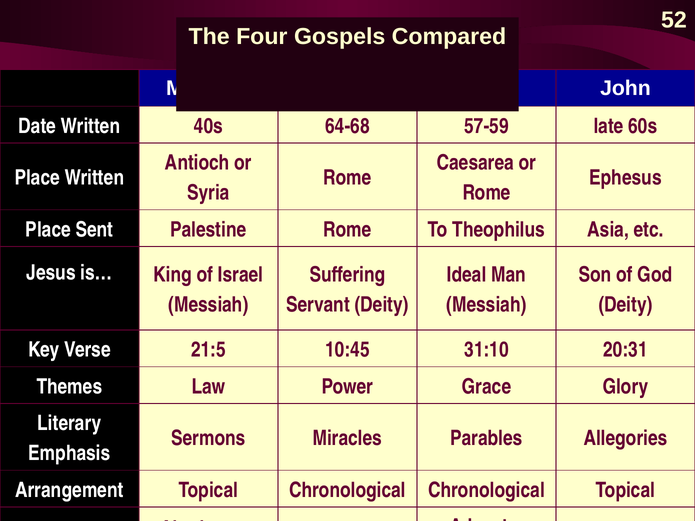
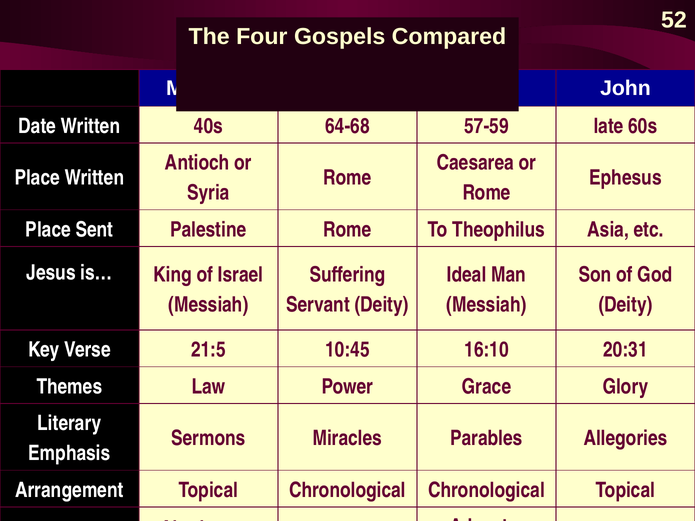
31:10: 31:10 -> 16:10 (487, 350)
